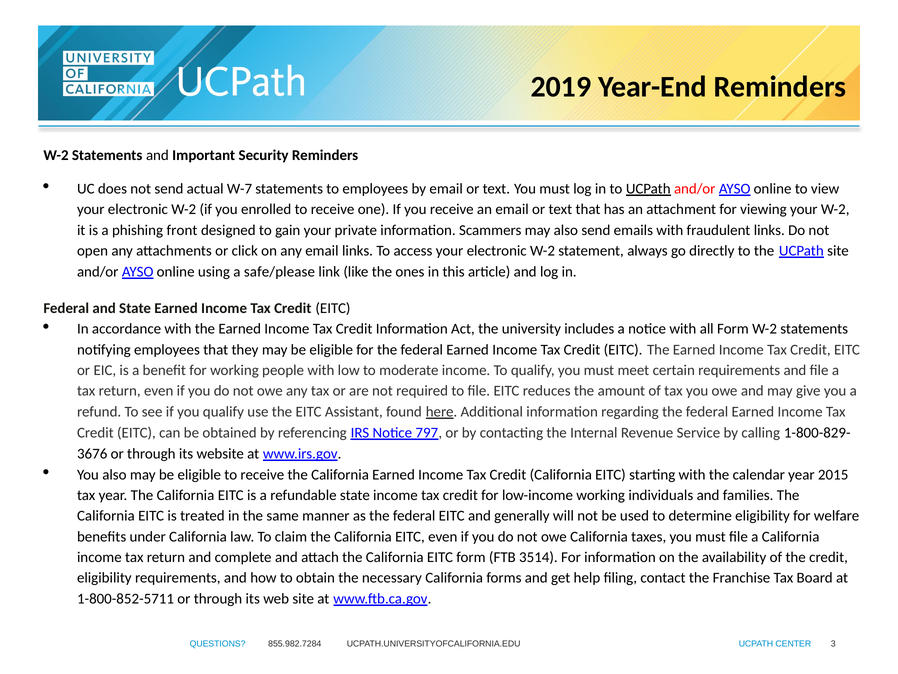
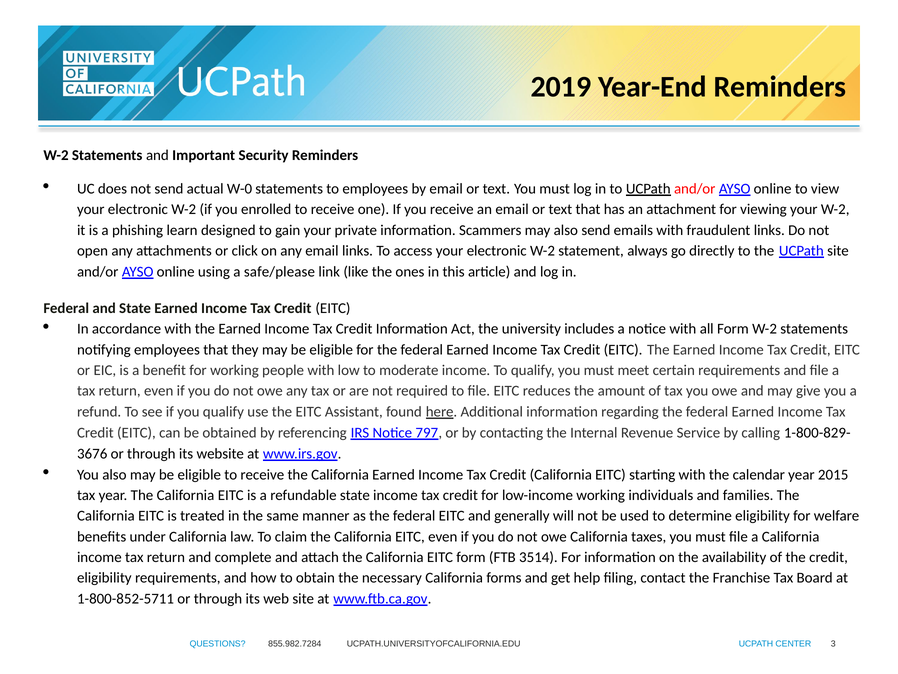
W-7: W-7 -> W-0 (240, 188)
front: front -> learn (182, 230)
